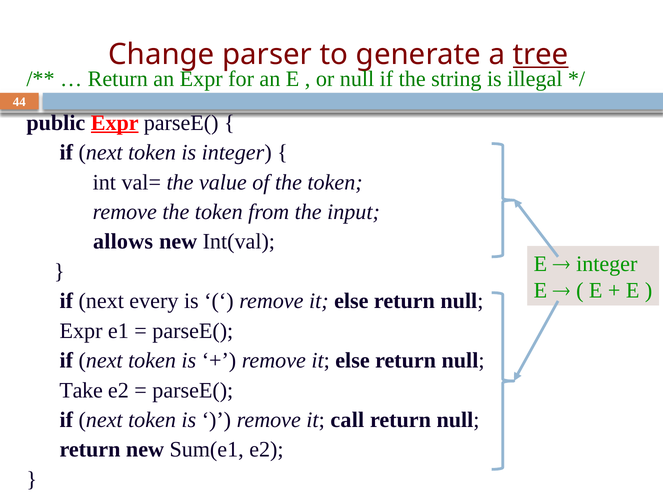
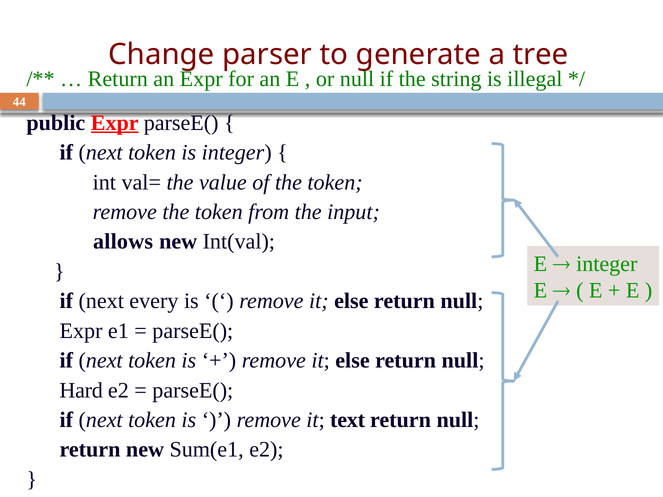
tree underline: present -> none (541, 55)
Take: Take -> Hard (81, 390)
call: call -> text (348, 420)
